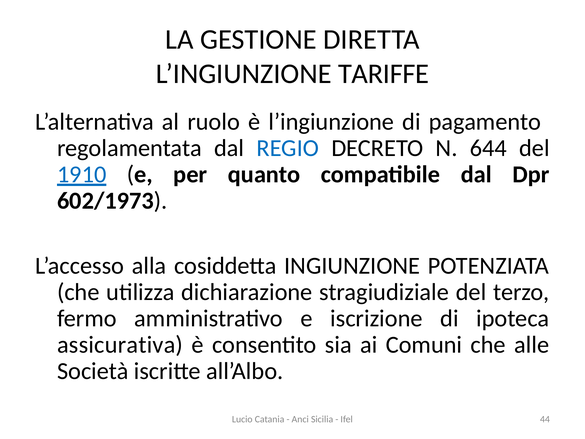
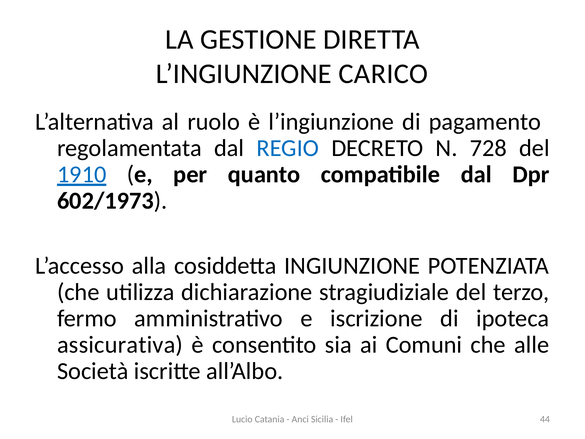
TARIFFE: TARIFFE -> CARICO (383, 74)
644: 644 -> 728 (488, 148)
